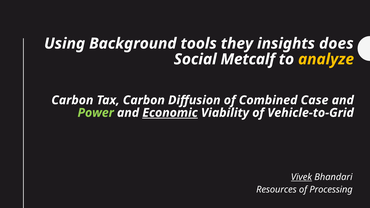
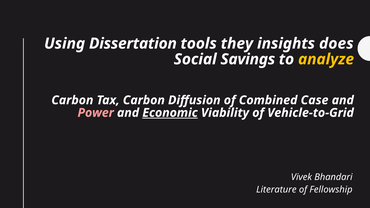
Background: Background -> Dissertation (133, 44)
Metcalf: Metcalf -> Savings (248, 59)
Power colour: light green -> pink (96, 113)
Vivek underline: present -> none (301, 177)
Resources: Resources -> Literature (276, 190)
Processing: Processing -> Fellowship (331, 190)
